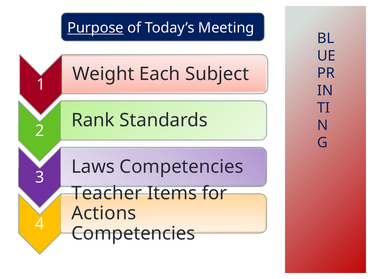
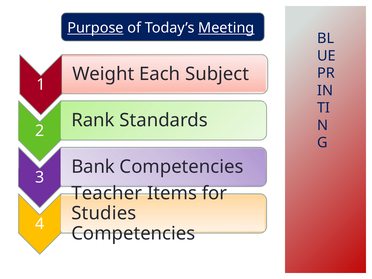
Meeting underline: none -> present (226, 28)
Laws: Laws -> Bank (93, 167)
Actions: Actions -> Studies (104, 213)
